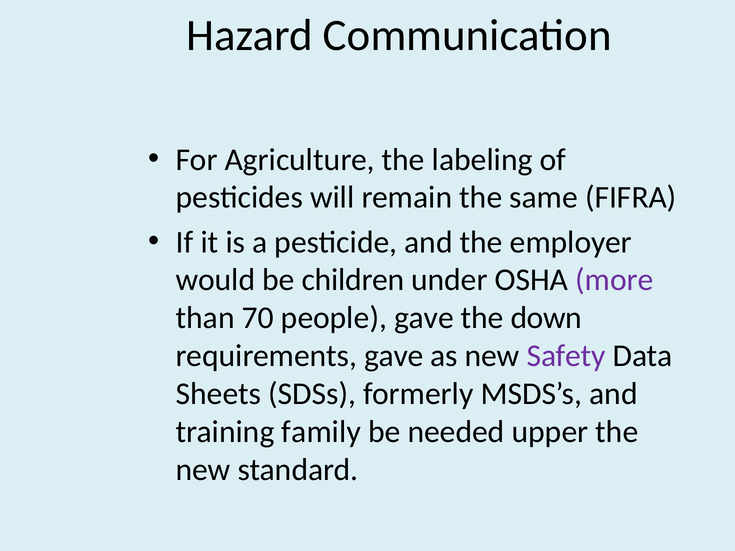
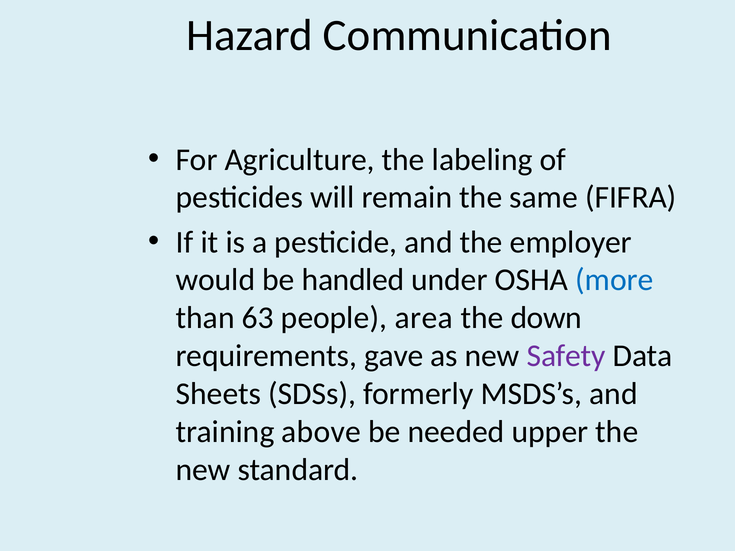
children: children -> handled (353, 280)
more colour: purple -> blue (614, 280)
70: 70 -> 63 (258, 318)
people gave: gave -> area (424, 318)
family: family -> above (321, 432)
